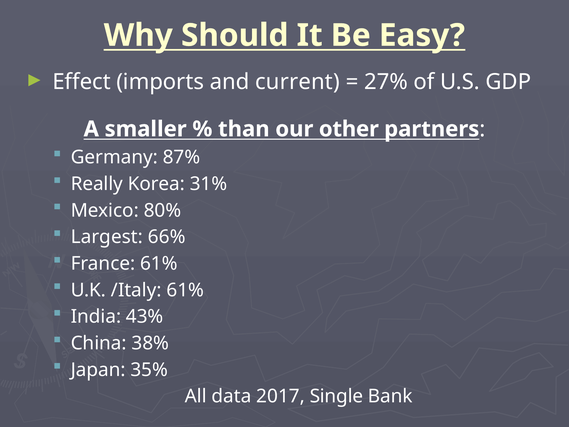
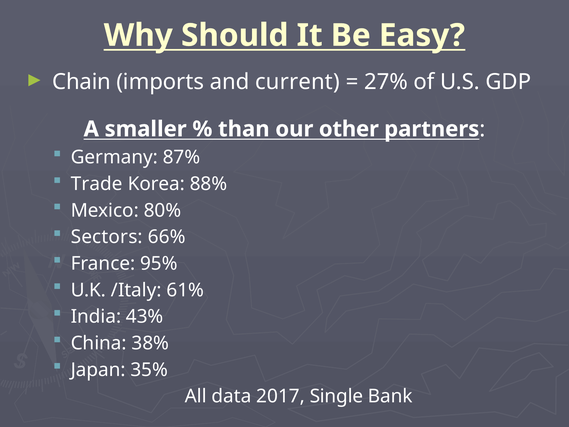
Effect: Effect -> Chain (82, 82)
Really: Really -> Trade (97, 184)
31%: 31% -> 88% (208, 184)
Largest: Largest -> Sectors (107, 237)
France 61%: 61% -> 95% (159, 263)
